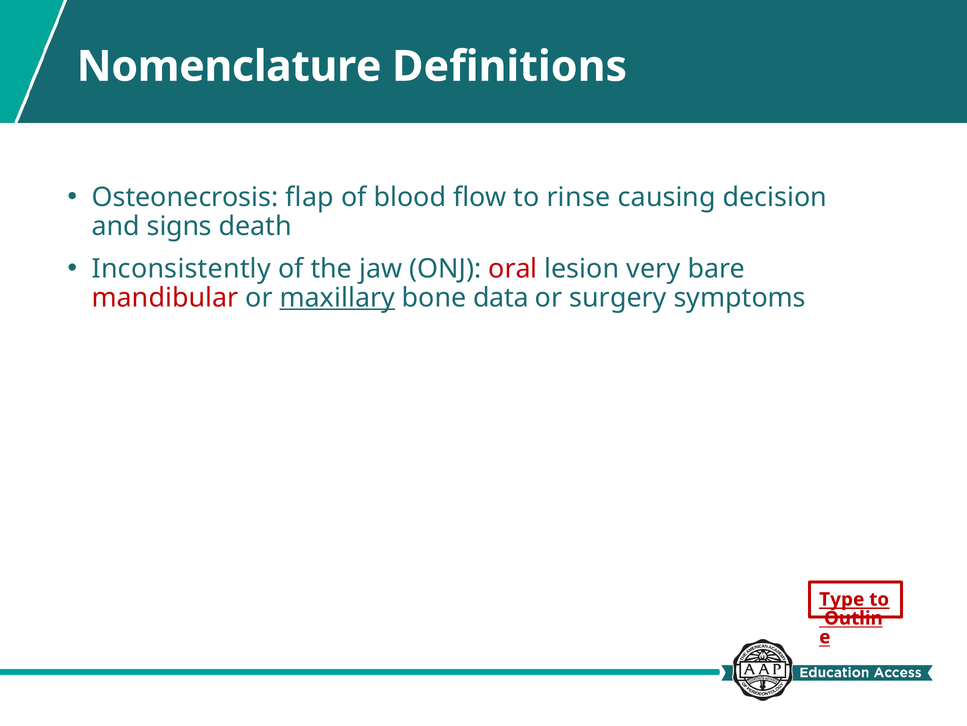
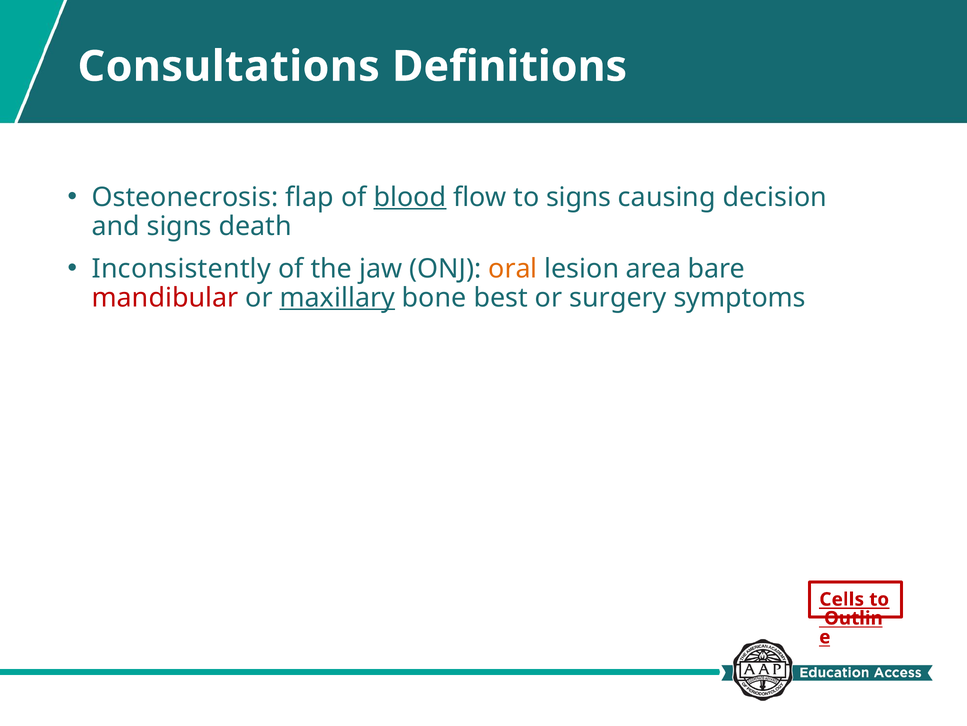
Nomenclature: Nomenclature -> Consultations (229, 67)
blood underline: none -> present (410, 197)
to rinse: rinse -> signs (579, 197)
oral colour: red -> orange (513, 268)
very: very -> area (654, 268)
data: data -> best (501, 297)
Type: Type -> Cells (842, 599)
